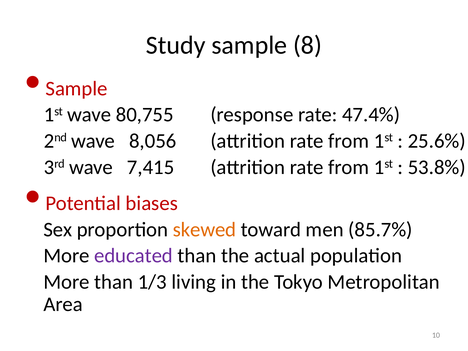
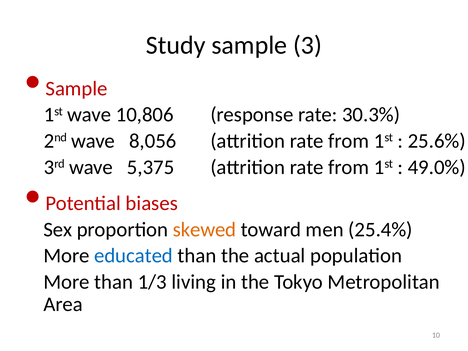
8: 8 -> 3 (307, 45)
80,755: 80,755 -> 10,806 (145, 115)
47.4%: 47.4% -> 30.3% (371, 115)
7,415: 7,415 -> 5,375 (151, 167)
53.8%: 53.8% -> 49.0% (437, 167)
85.7%: 85.7% -> 25.4% (380, 230)
educated colour: purple -> blue (134, 256)
